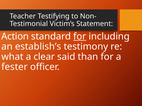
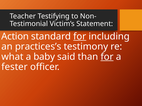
establish’s: establish’s -> practices’s (38, 47)
clear: clear -> baby (44, 57)
for underline: none -> present (107, 57)
